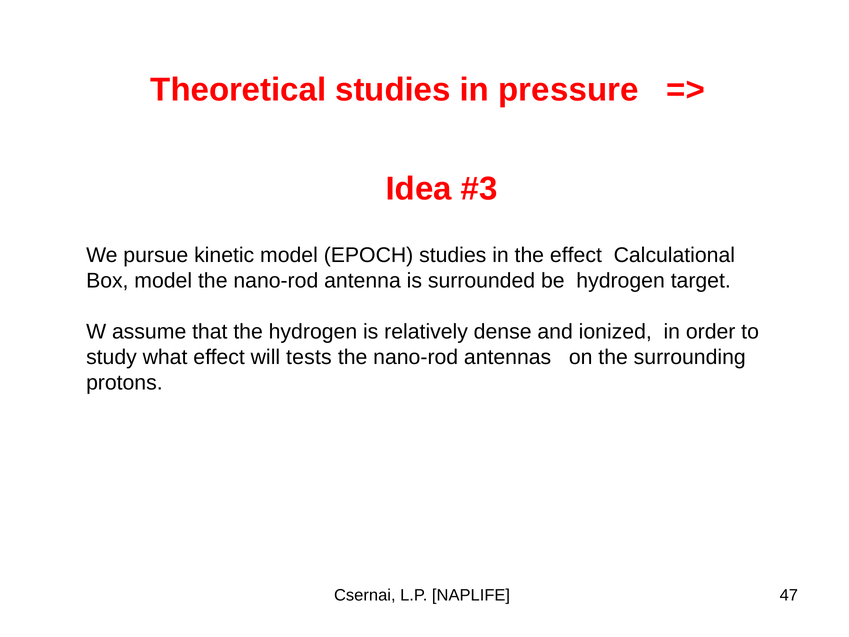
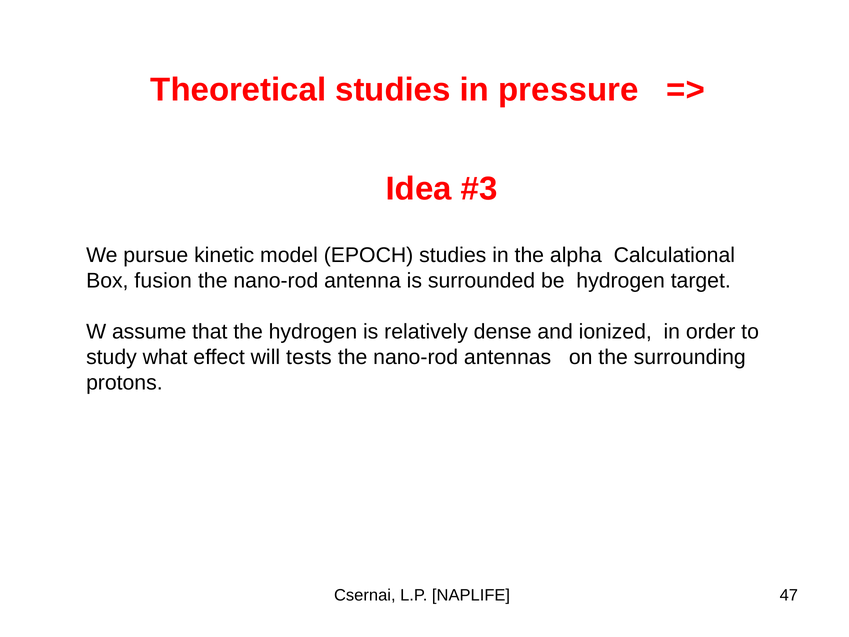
the effect: effect -> alpha (576, 255)
Box model: model -> fusion (163, 281)
